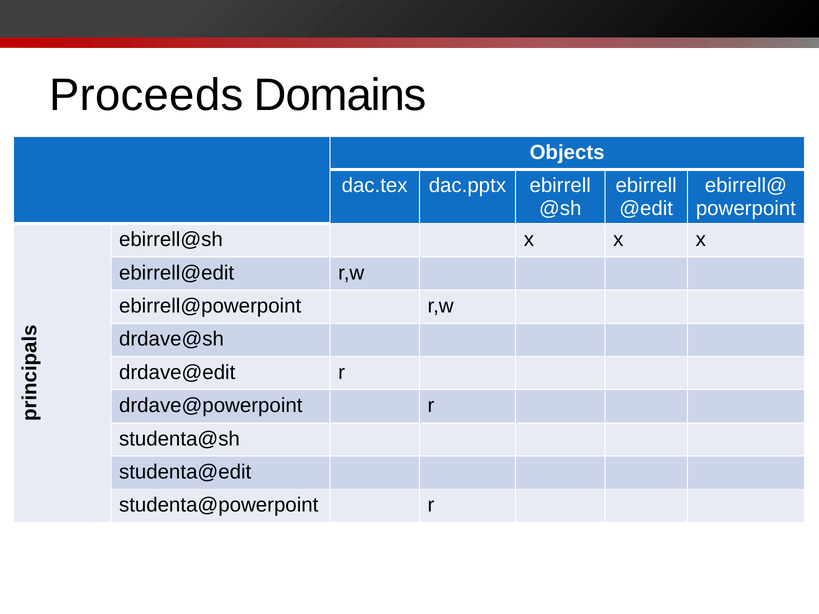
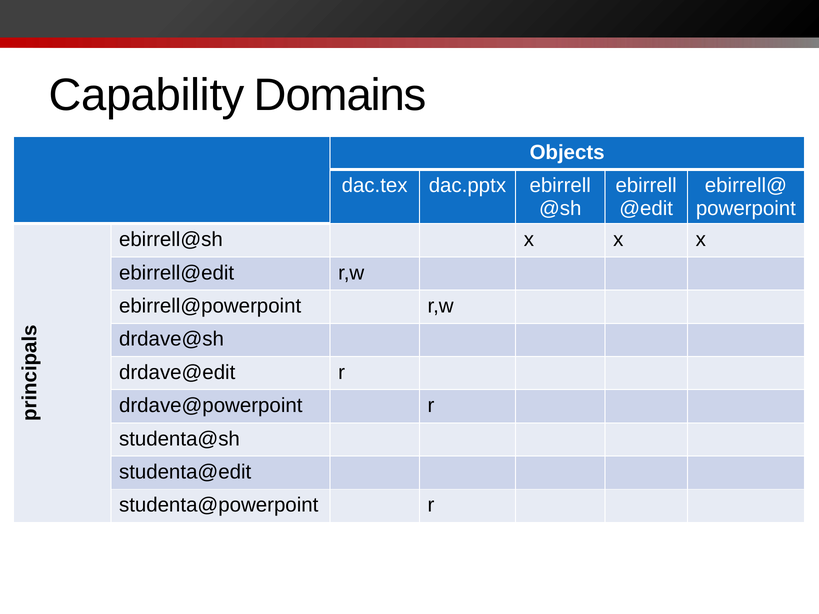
Proceeds: Proceeds -> Capability (147, 95)
